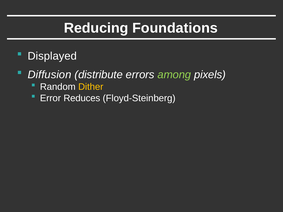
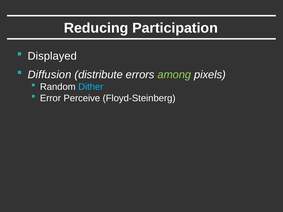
Foundations: Foundations -> Participation (175, 28)
Dither colour: yellow -> light blue (91, 87)
Reduces: Reduces -> Perceive (82, 98)
